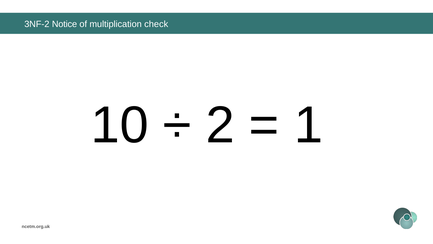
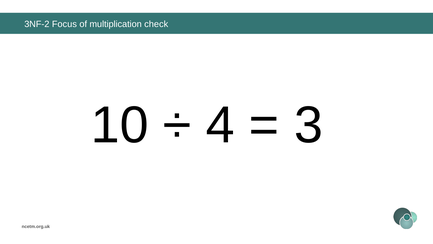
Notice: Notice -> Focus (64, 24)
2: 2 -> 4 (220, 125)
1: 1 -> 3 (309, 125)
